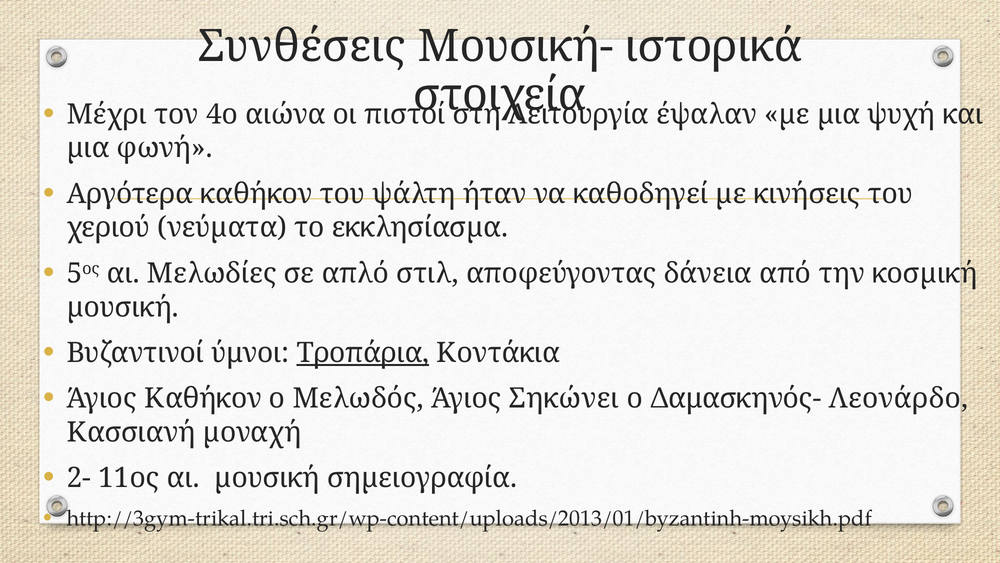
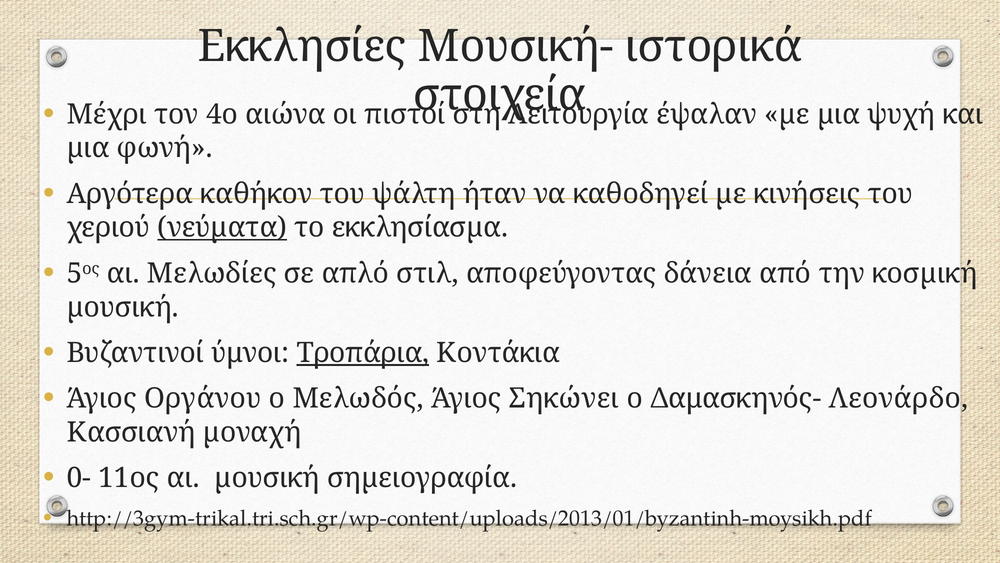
Συνθέσεις: Συνθέσεις -> Εκκλησίες (302, 46)
νεύµατα underline: none -> present (222, 227)
Άγιος Καθήκον: Καθήκον -> Οργάνου (203, 398)
2-: 2- -> 0- (79, 478)
